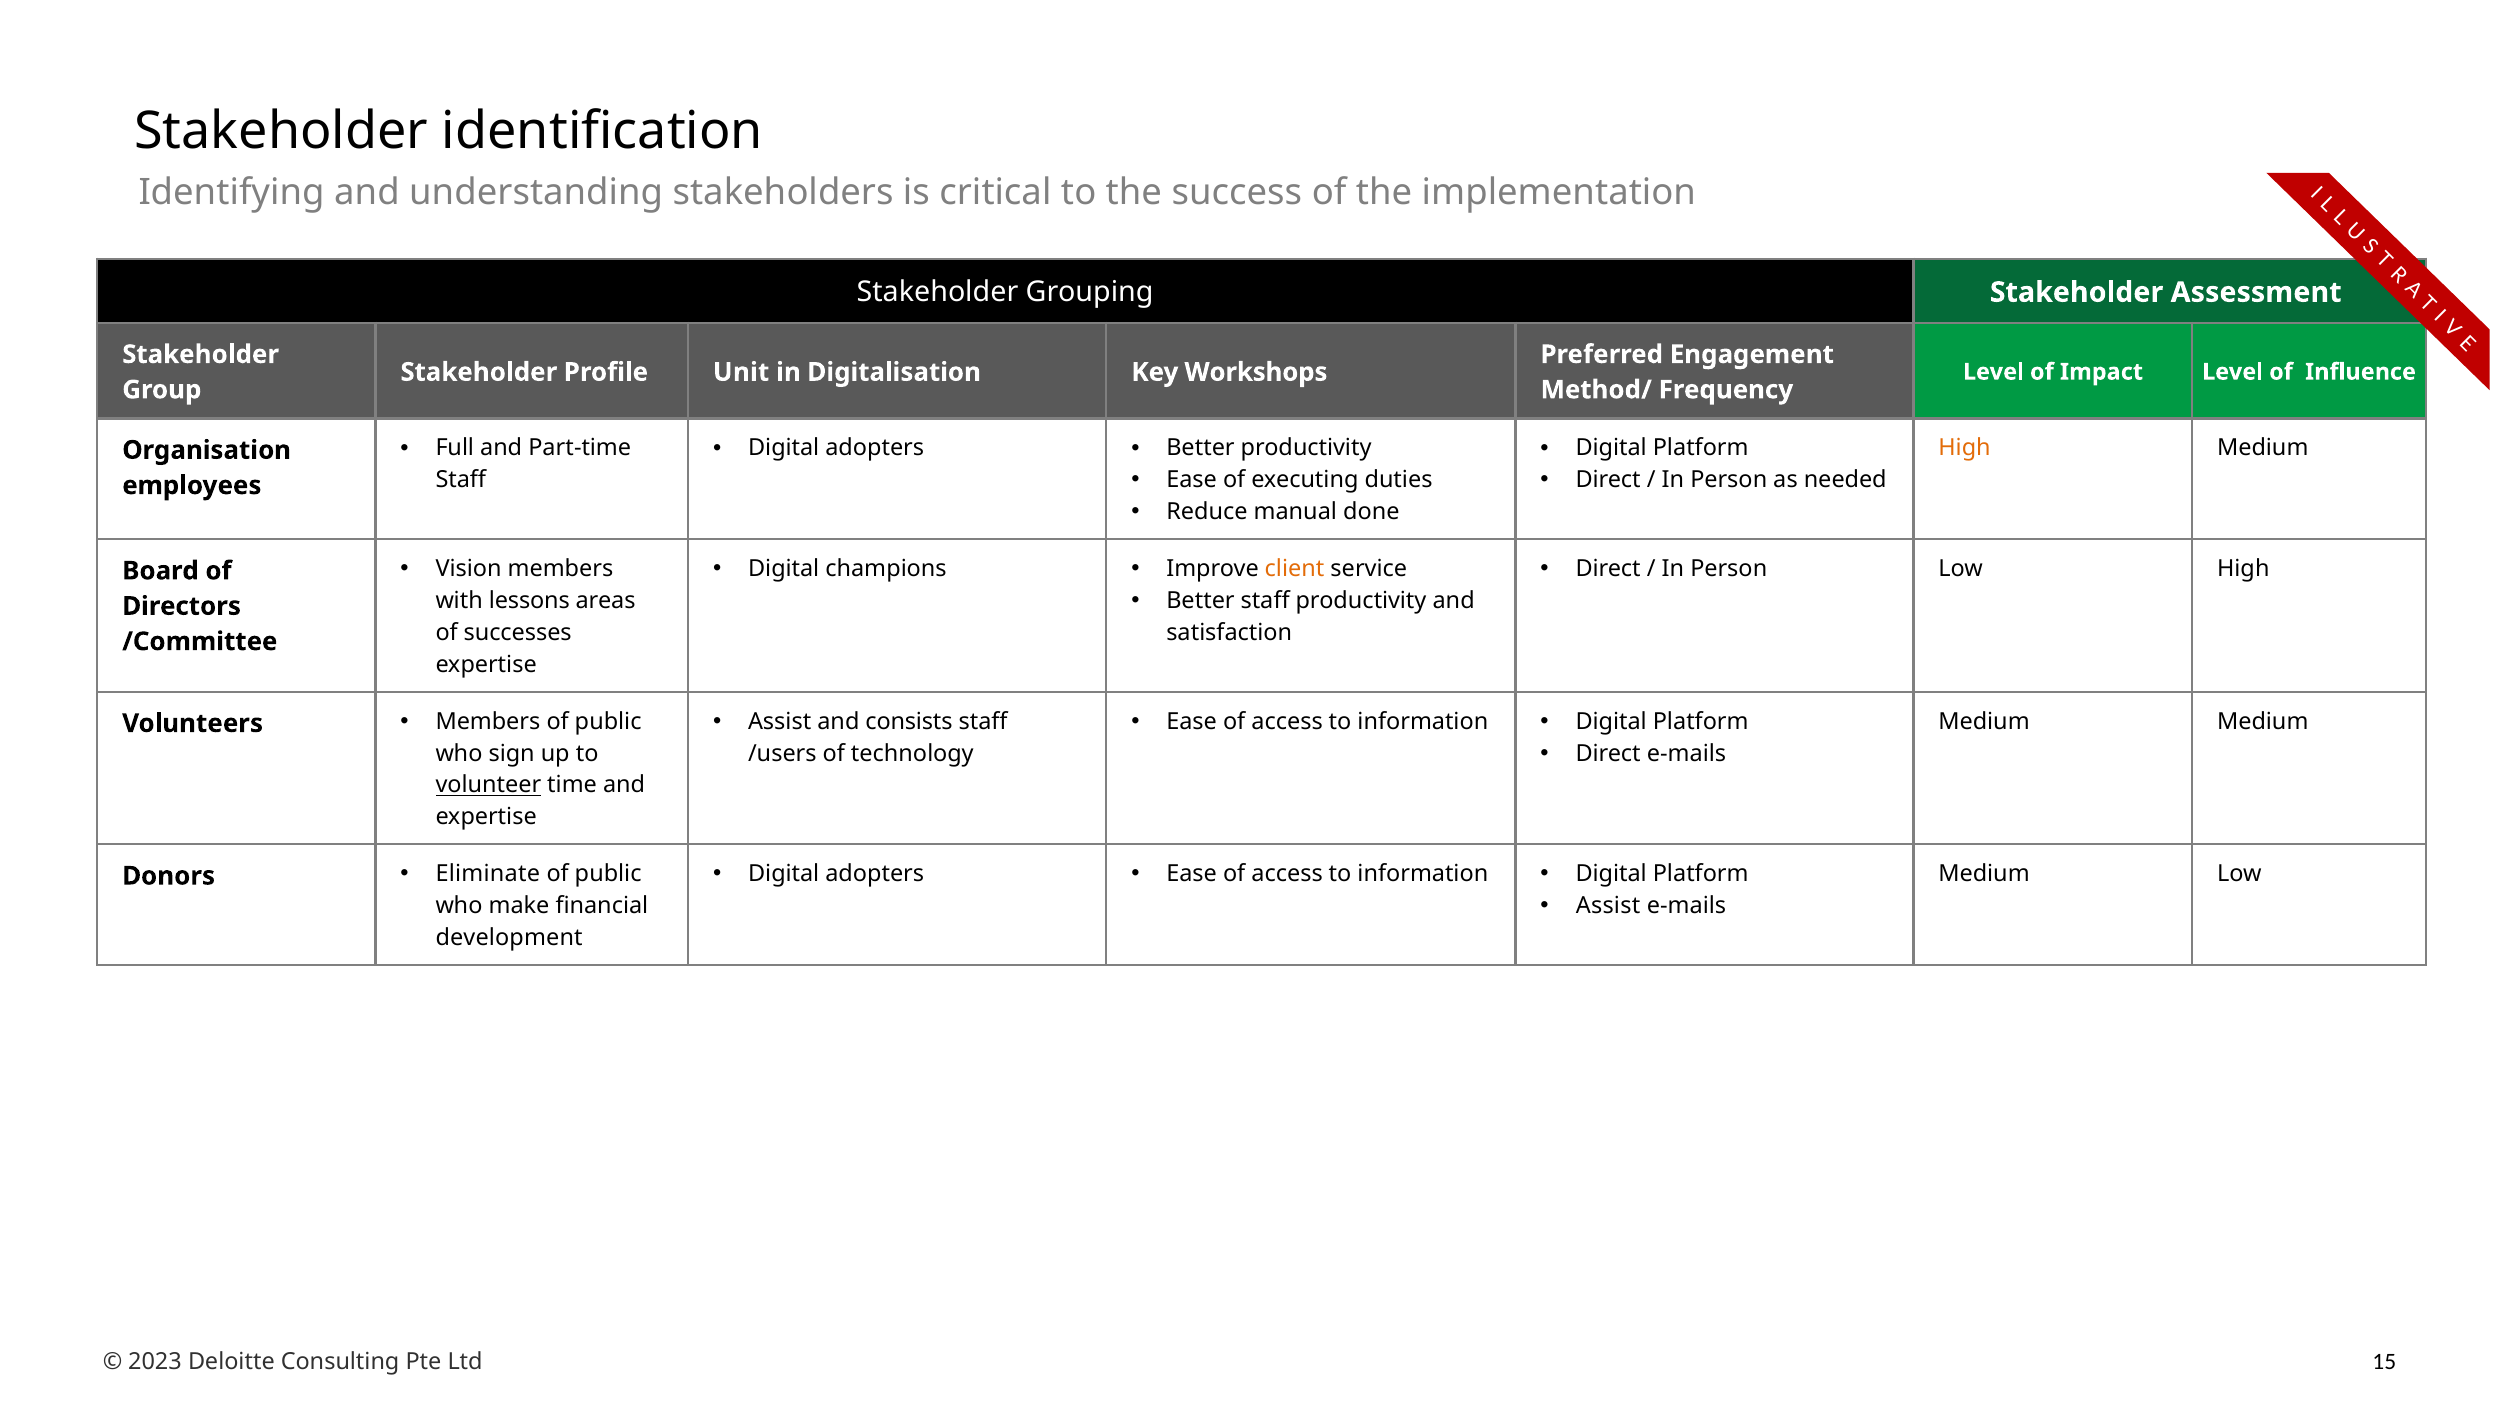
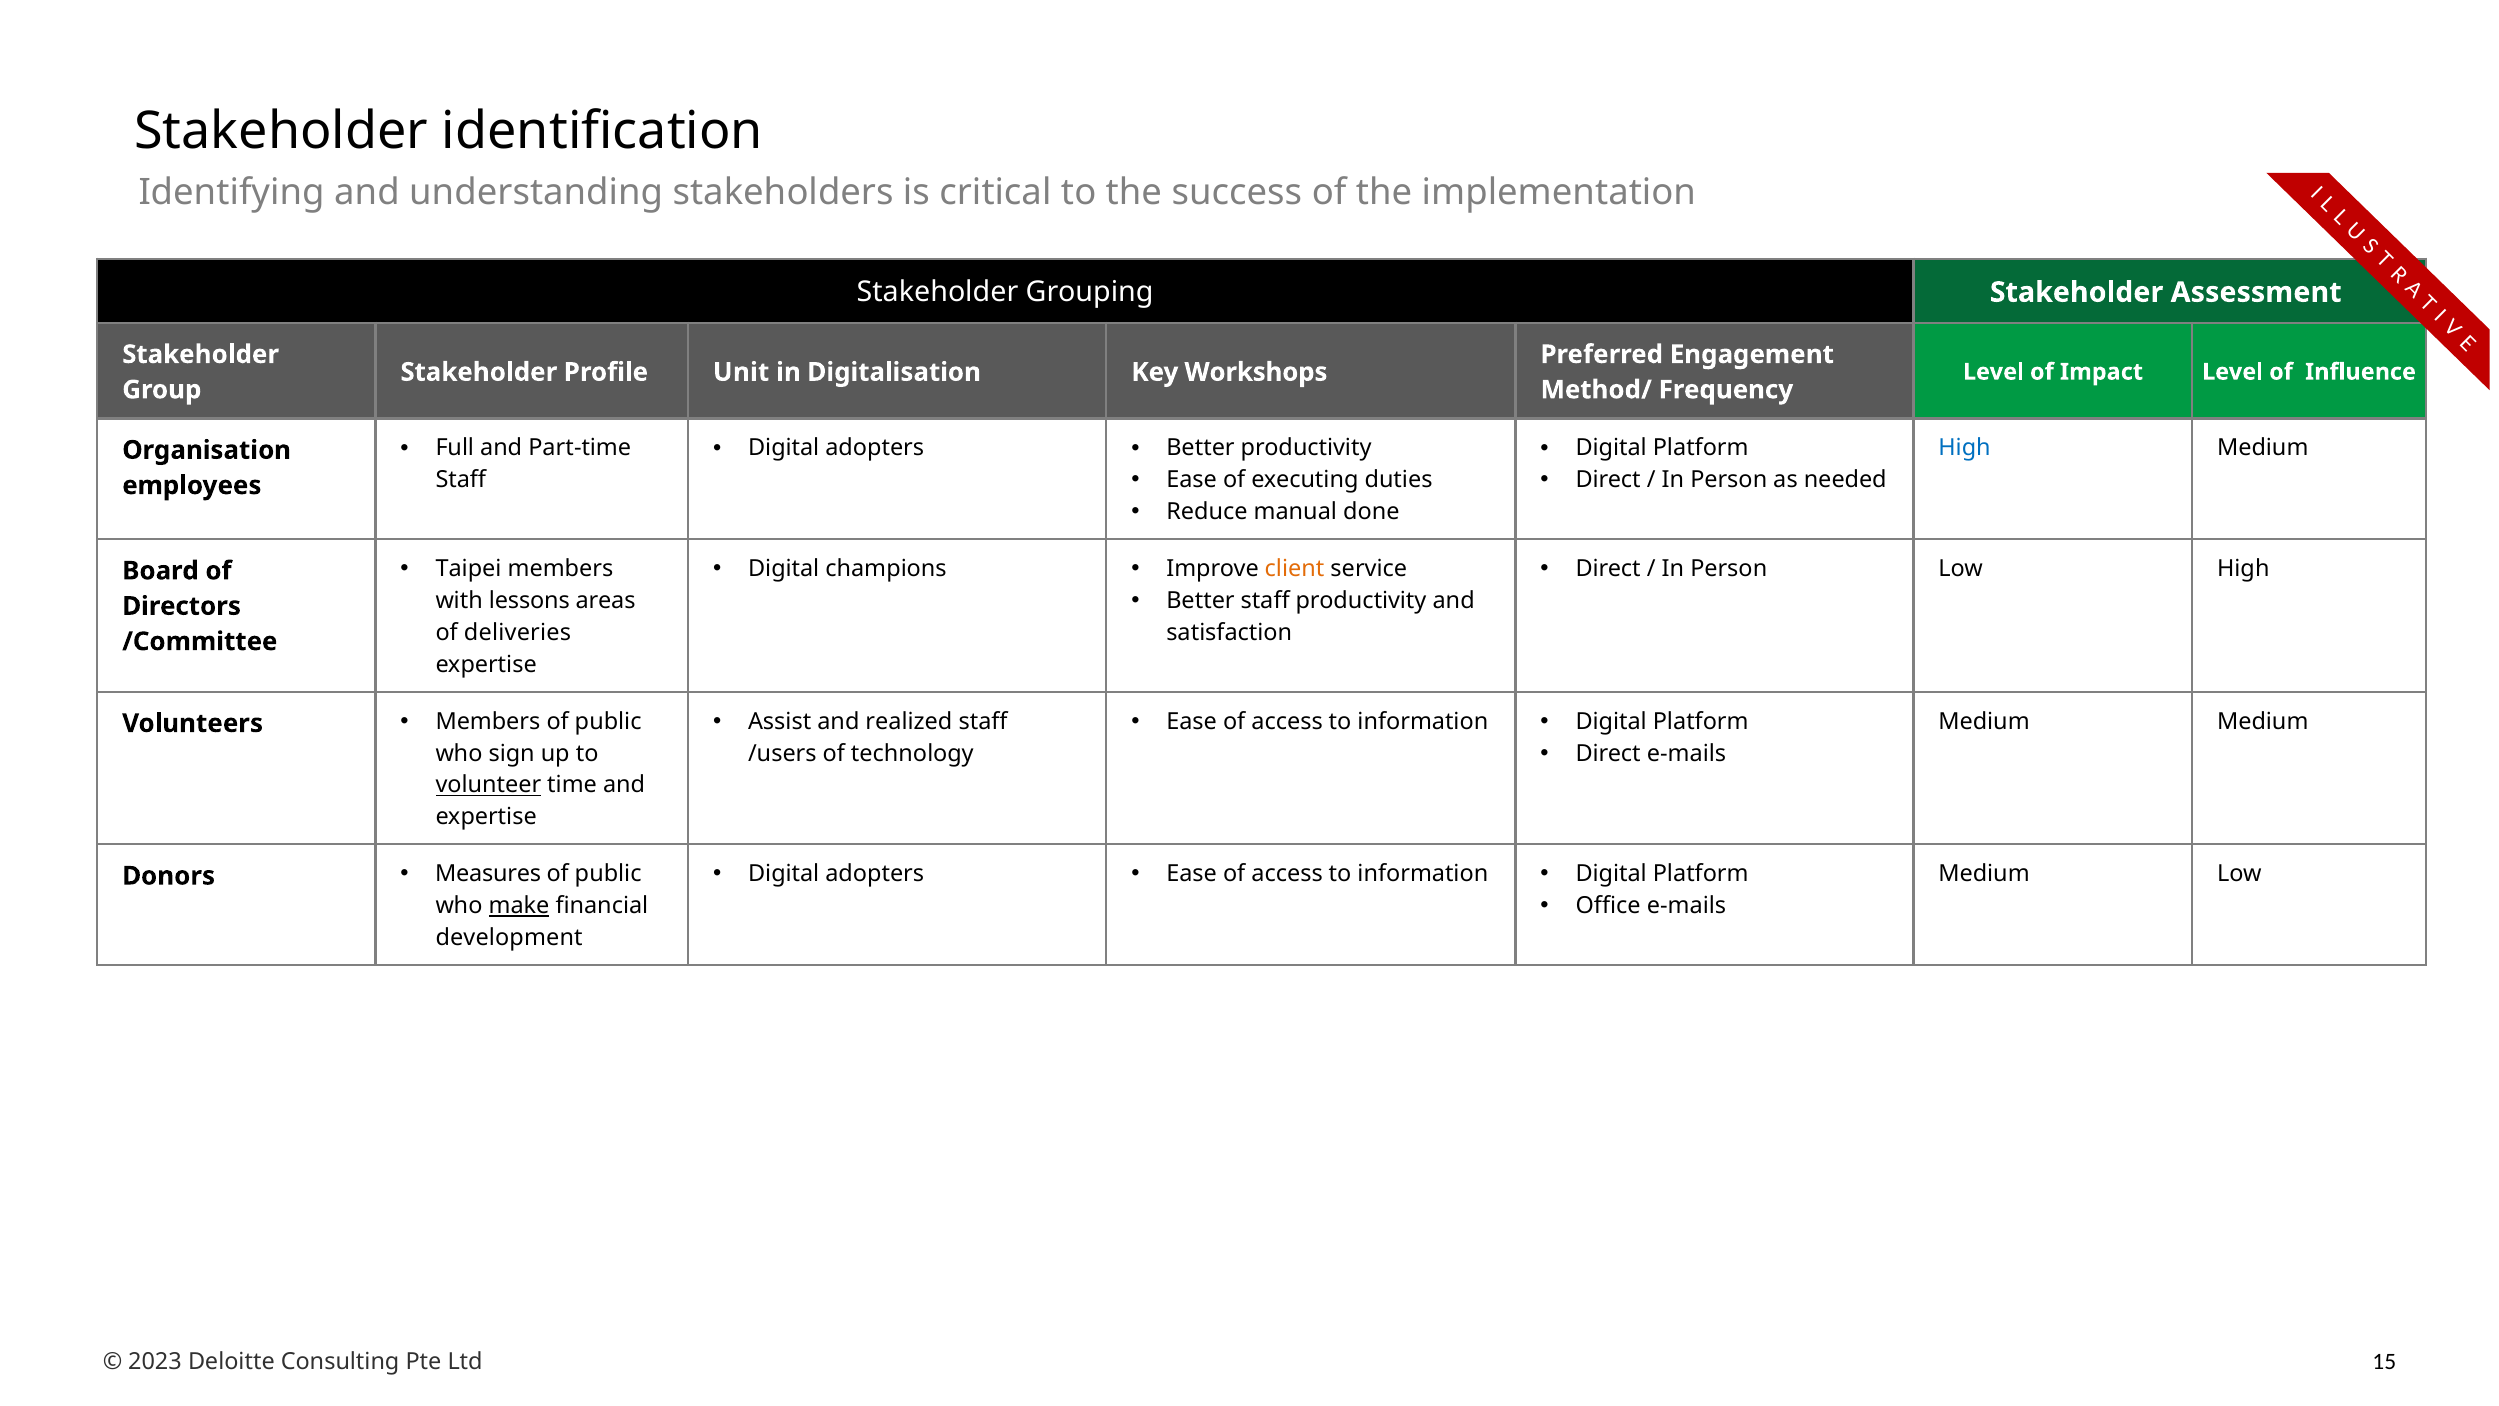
High colour: orange -> blue (1965, 448)
Vision: Vision -> Taipei (469, 569)
successes: successes -> deliveries (518, 633)
consists: consists -> realized (909, 721)
Eliminate: Eliminate -> Measures (488, 874)
Assist: Assist -> Office (1608, 906)
make underline: none -> present (519, 906)
